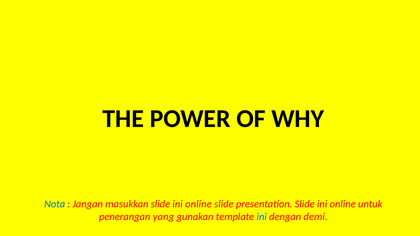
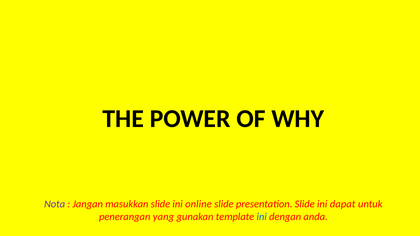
Nota colour: blue -> purple (55, 204)
presentation Slide ini online: online -> dapat (343, 204)
demi: demi -> anda (316, 217)
